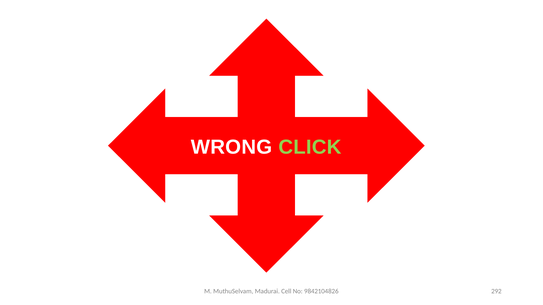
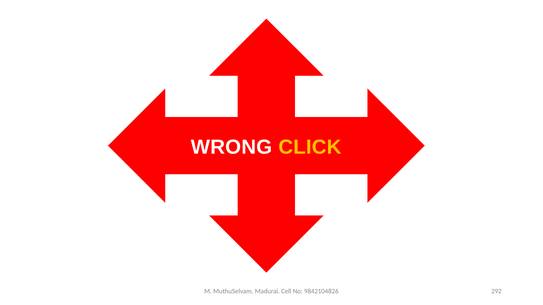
CLICK colour: light green -> yellow (310, 147)
